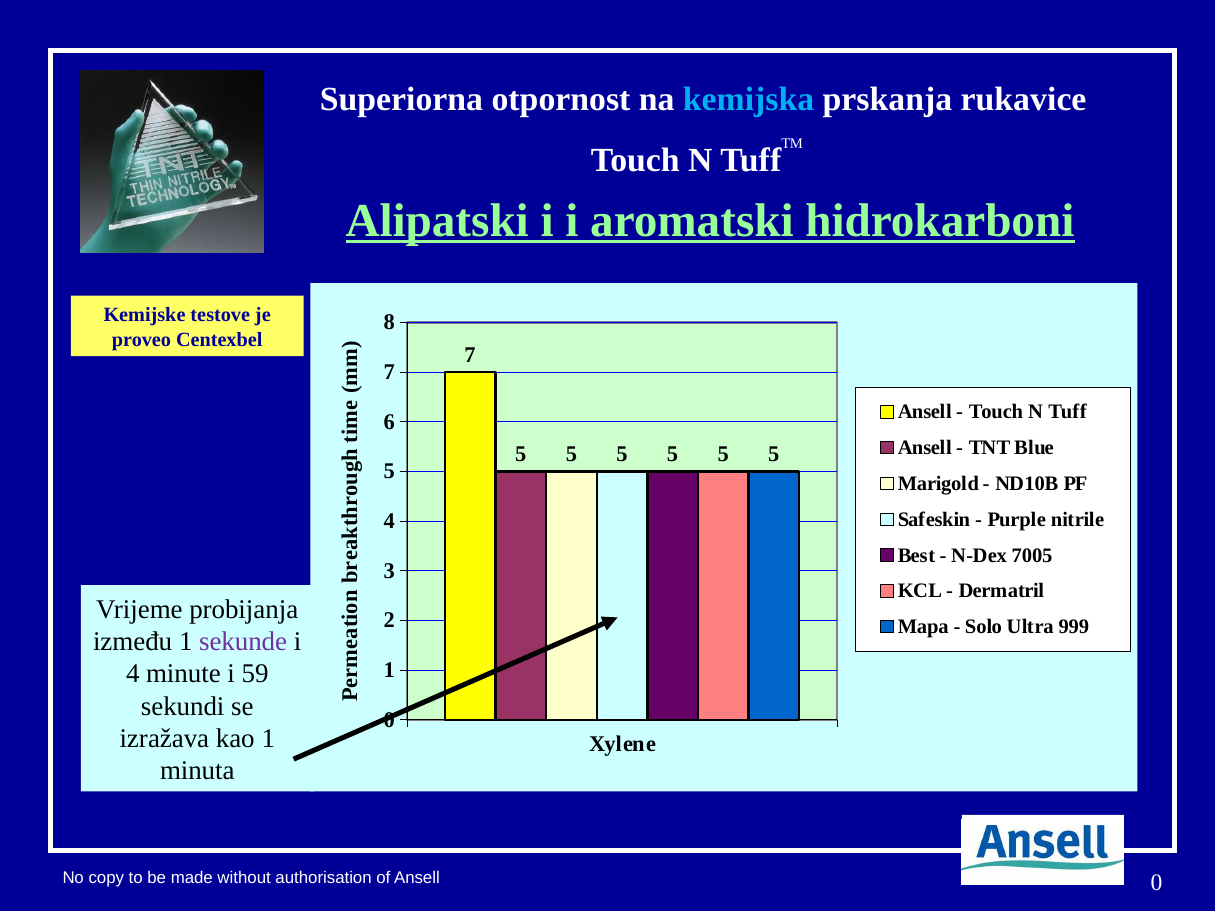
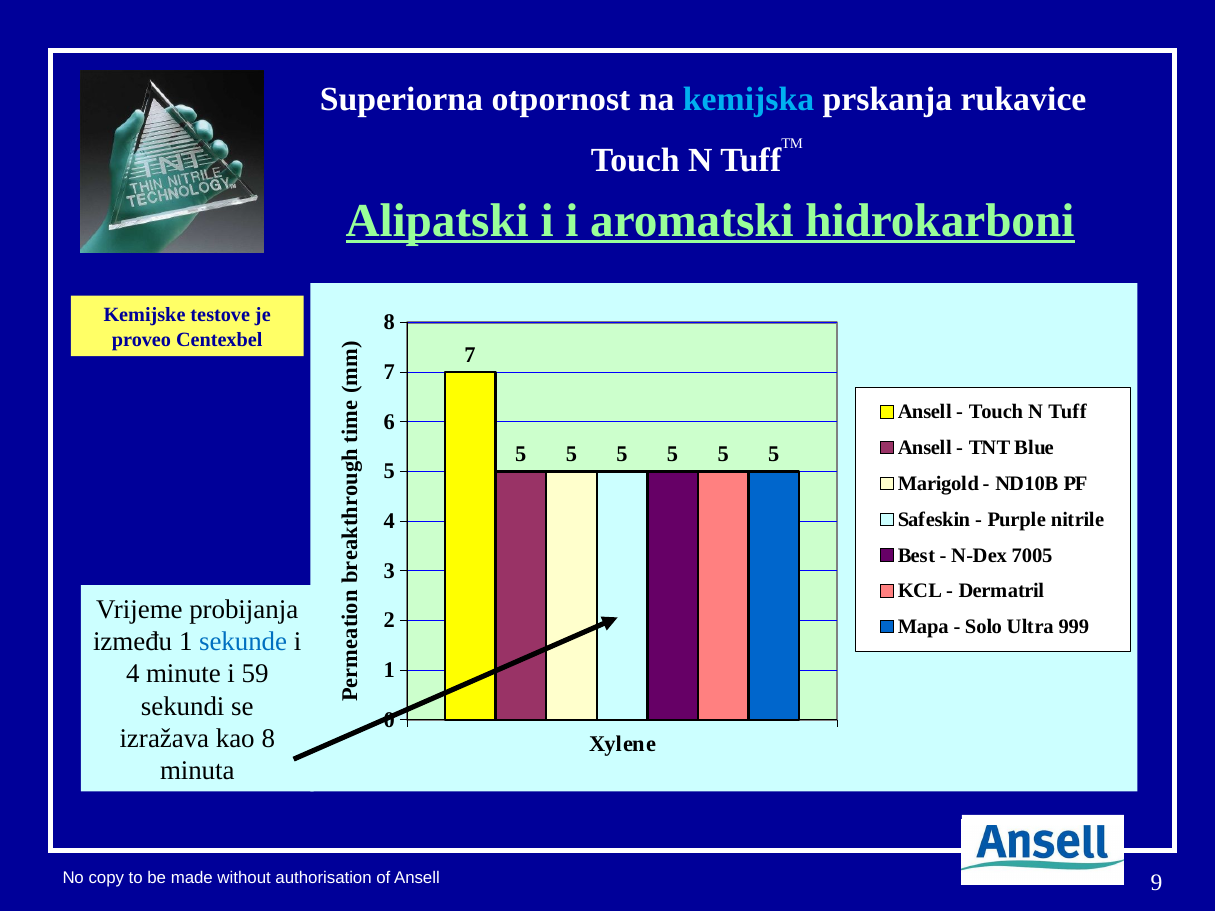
sekunde colour: purple -> blue (243, 642)
kao 1: 1 -> 8 (268, 739)
Ansell 0: 0 -> 9 (1156, 883)
